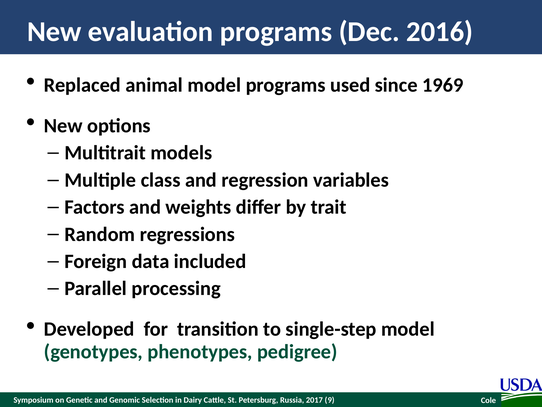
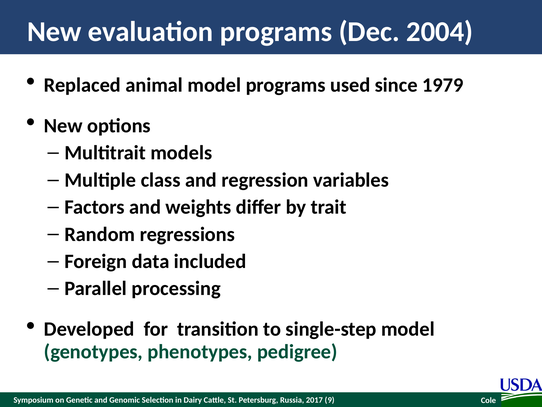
2016: 2016 -> 2004 (440, 32)
1969: 1969 -> 1979 (443, 85)
